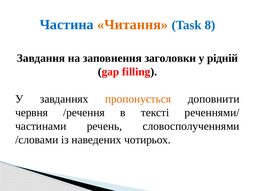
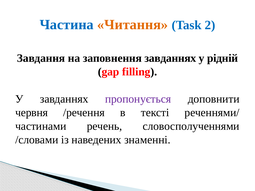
8: 8 -> 2 (210, 25)
заповнення заголовки: заголовки -> завданнях (170, 58)
пропонується colour: orange -> purple (138, 99)
чотирьох: чотирьох -> знаменні (147, 140)
